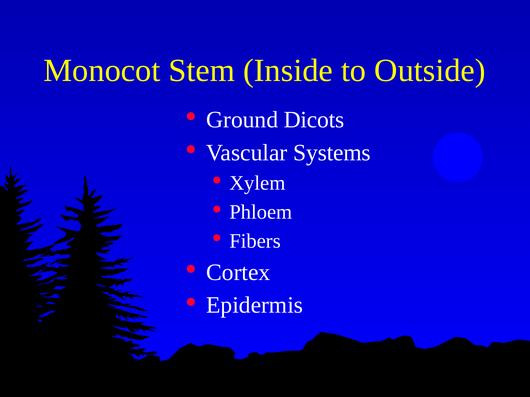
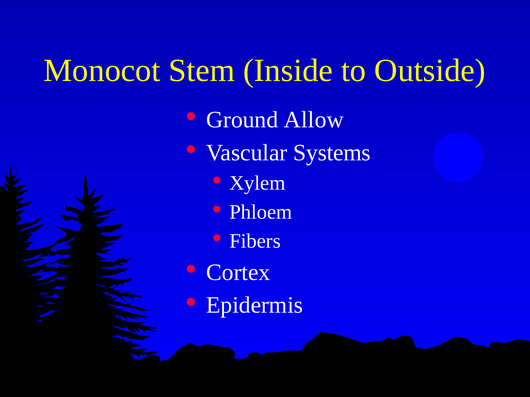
Dicots: Dicots -> Allow (314, 120)
